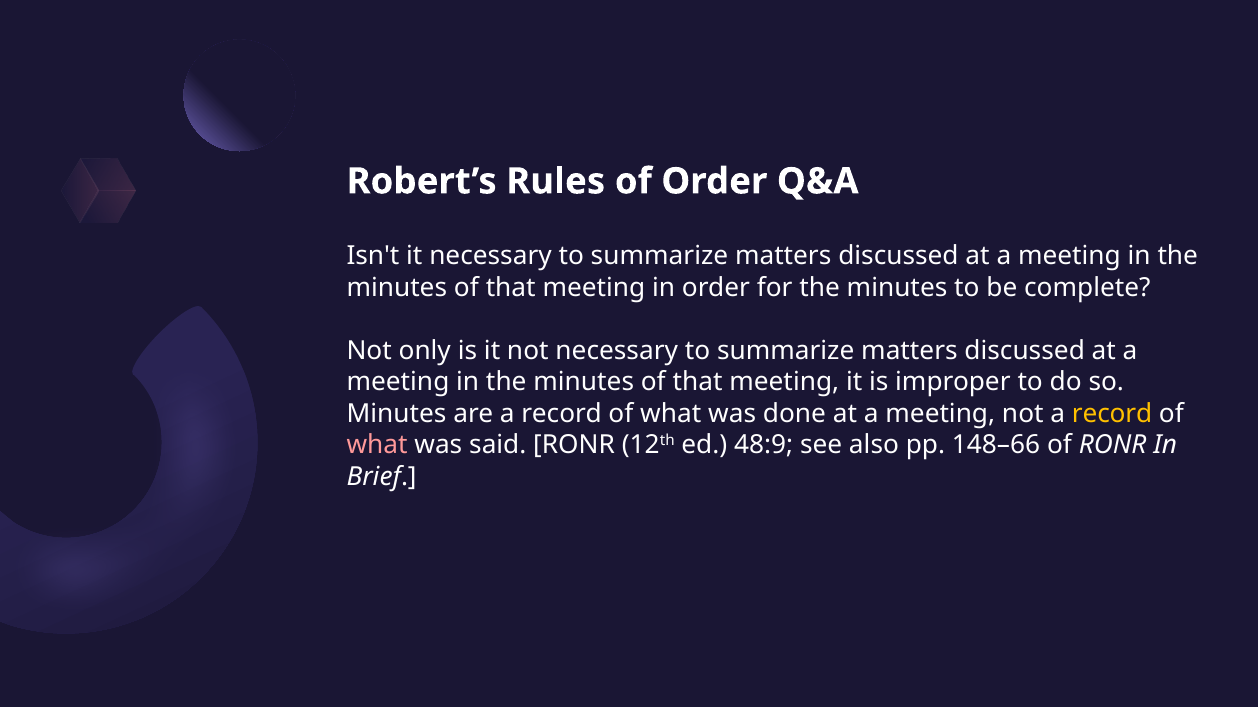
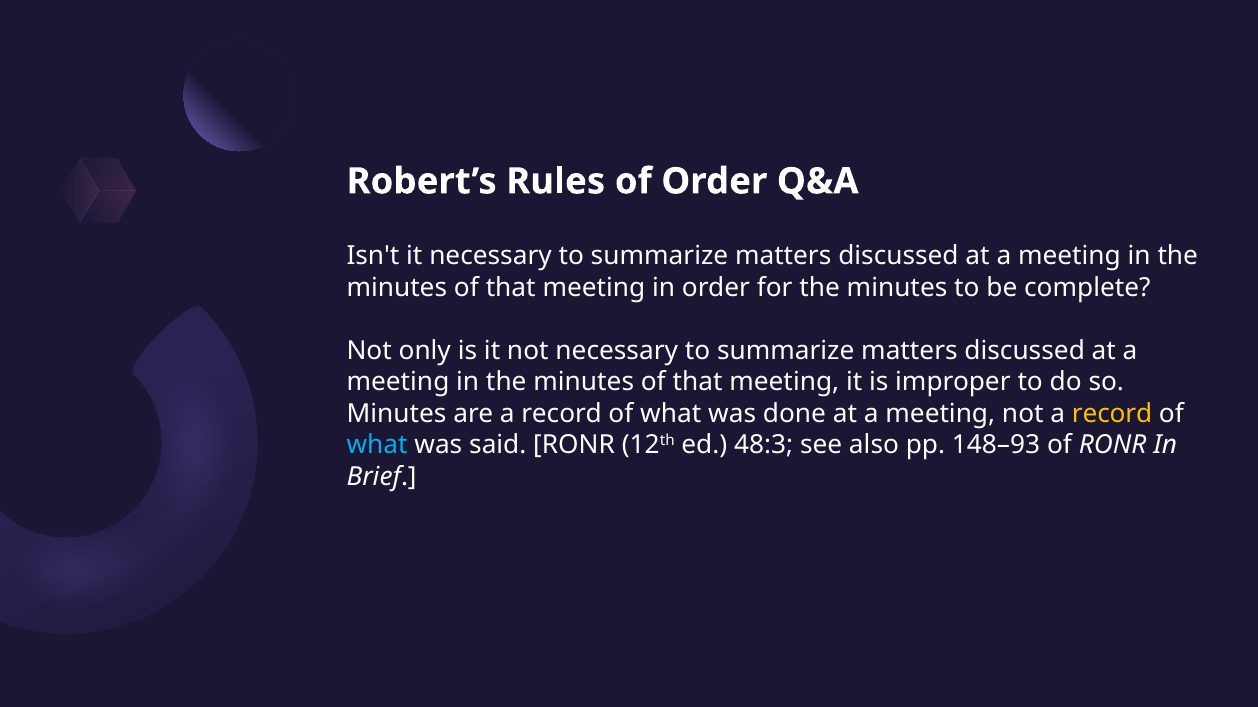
what colour: pink -> light blue (377, 445)
48:9: 48:9 -> 48:3 (764, 445)
148–66: 148–66 -> 148–93 (996, 445)
